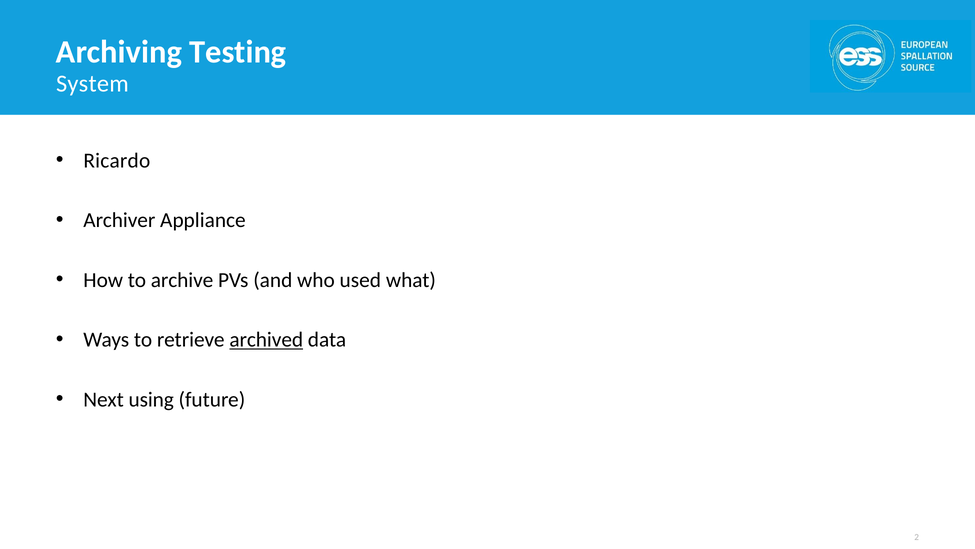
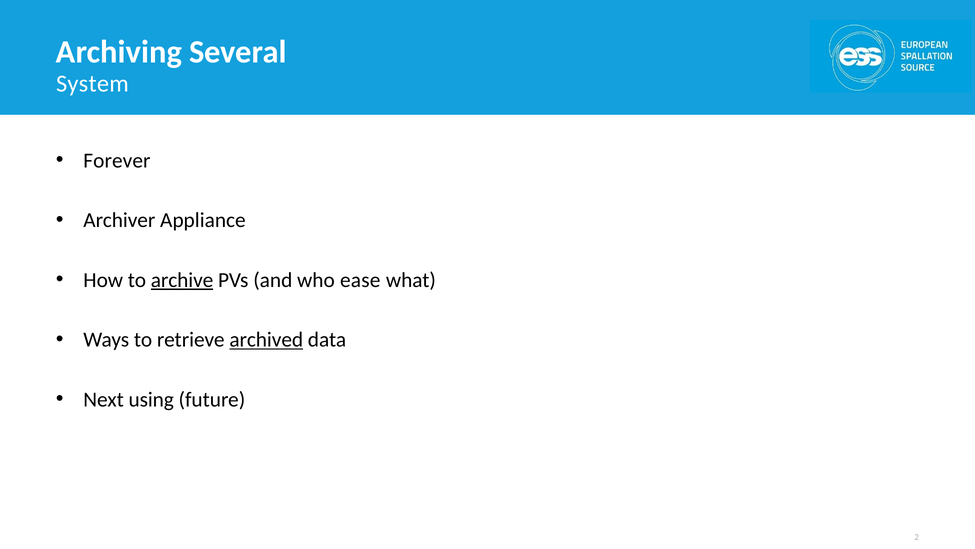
Testing: Testing -> Several (238, 52)
Ricardo: Ricardo -> Forever (117, 160)
archive underline: none -> present (182, 280)
used: used -> ease (360, 280)
